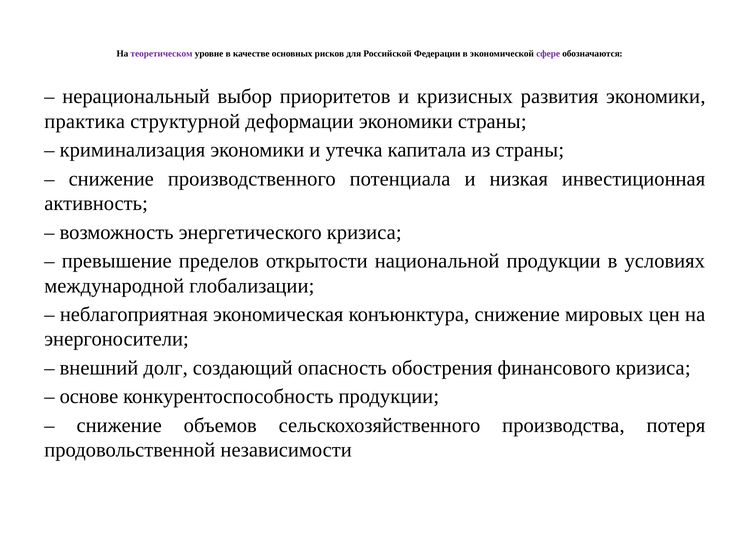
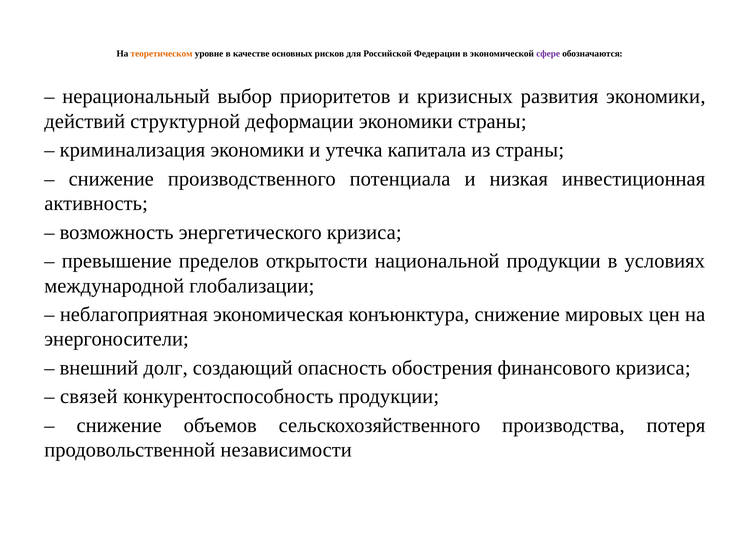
теоретическом colour: purple -> orange (162, 54)
практика: практика -> действий (85, 121)
основе: основе -> связей (89, 397)
